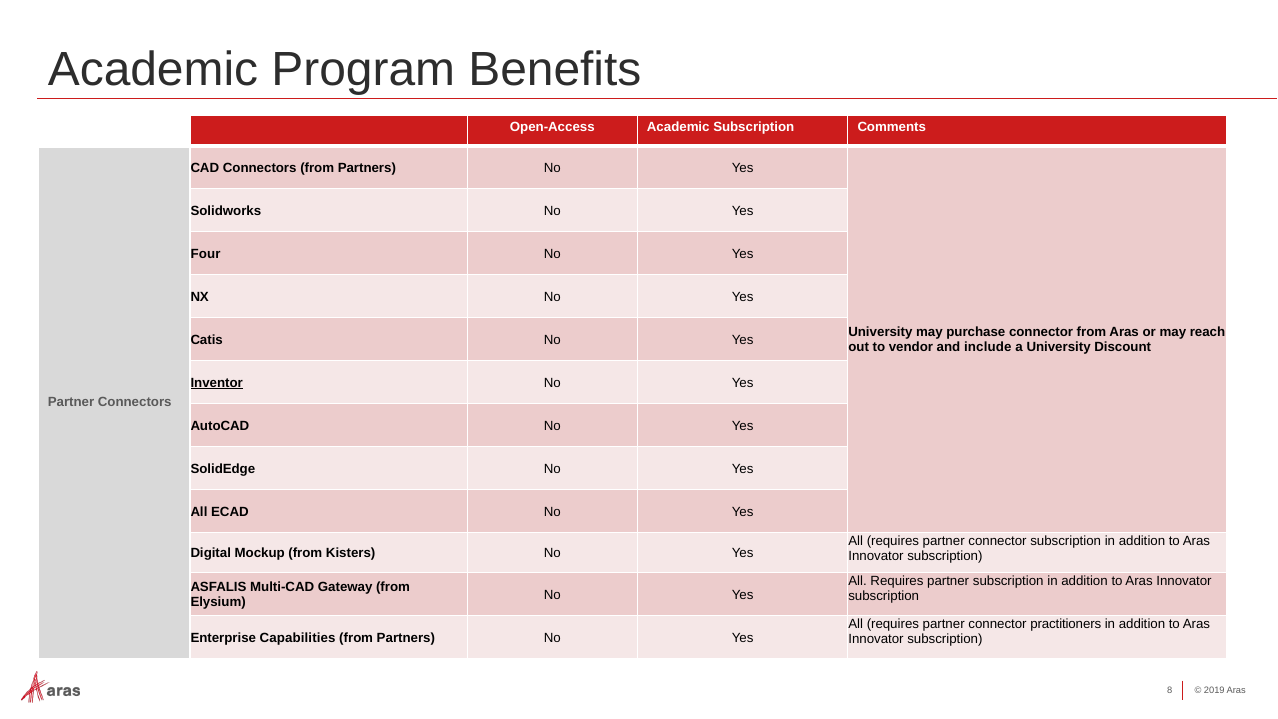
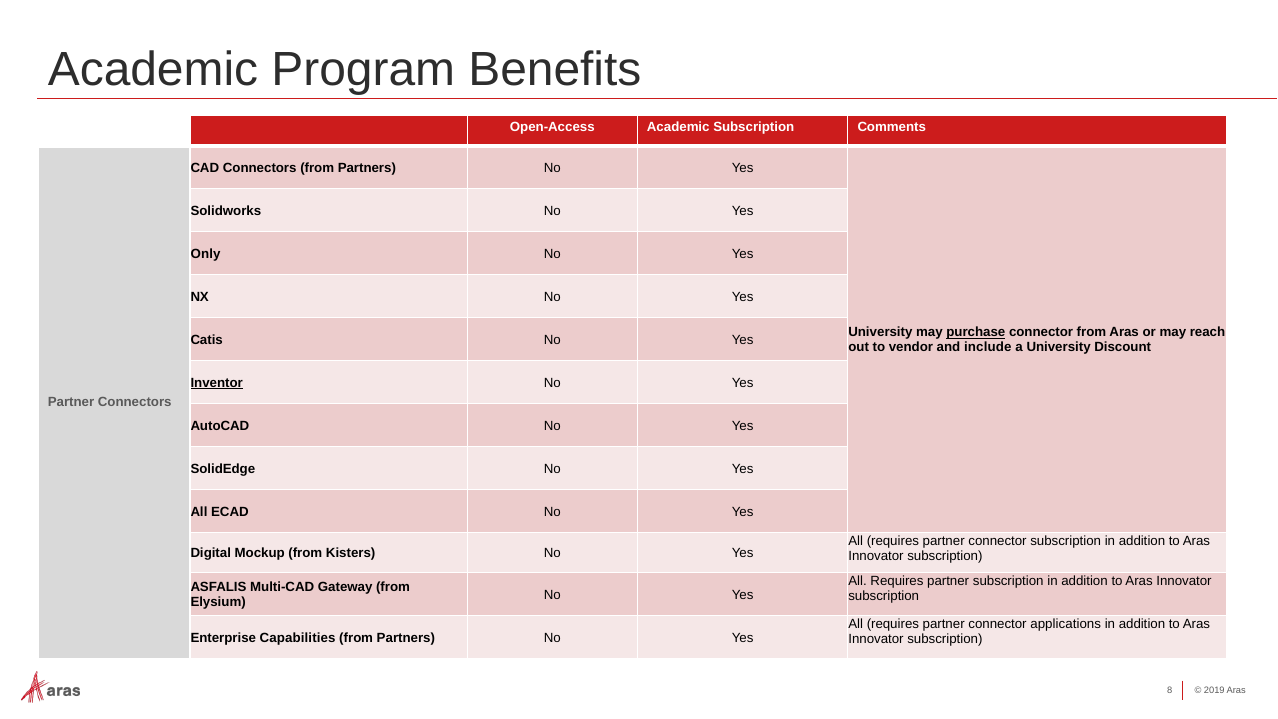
Four: Four -> Only (206, 254)
purchase underline: none -> present (976, 332)
practitioners: practitioners -> applications (1066, 624)
